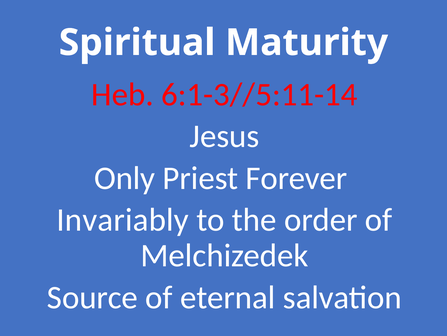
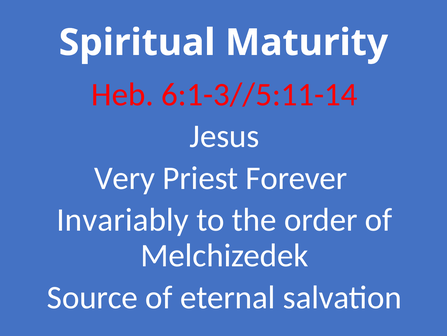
Only: Only -> Very (125, 178)
